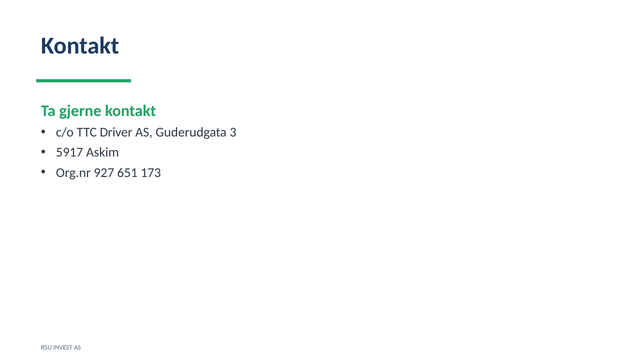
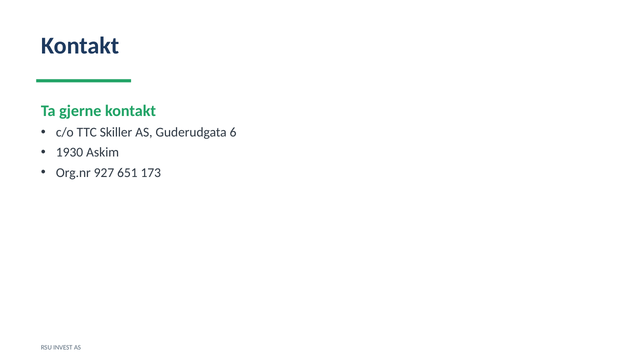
Driver: Driver -> Skiller (116, 132)
3: 3 -> 6 (233, 132)
5917: 5917 -> 1930 (70, 152)
